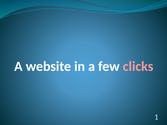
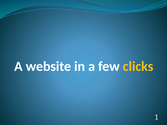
clicks colour: pink -> yellow (138, 66)
